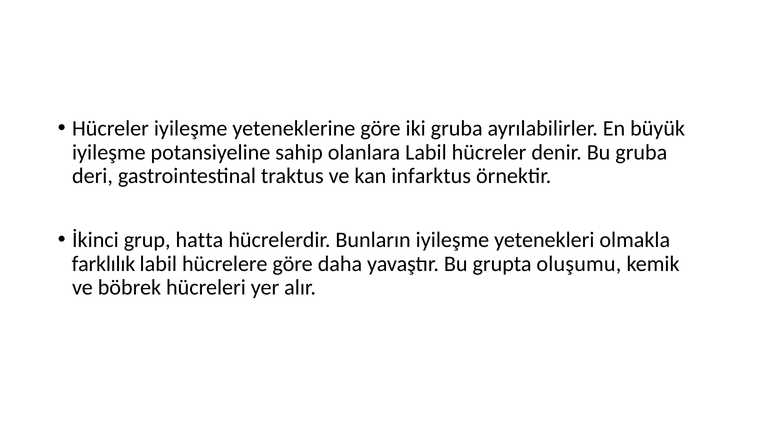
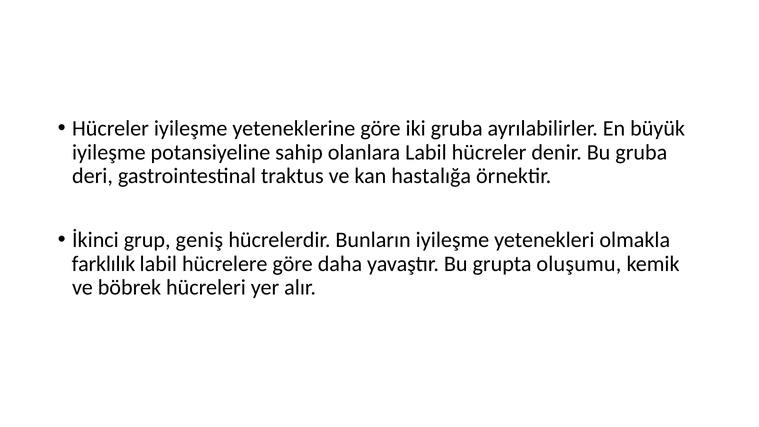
infarktus: infarktus -> hastalığa (431, 176)
hatta: hatta -> geniş (199, 240)
